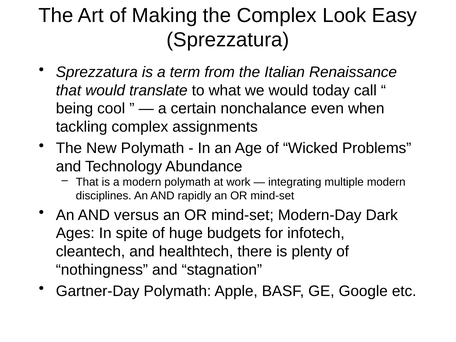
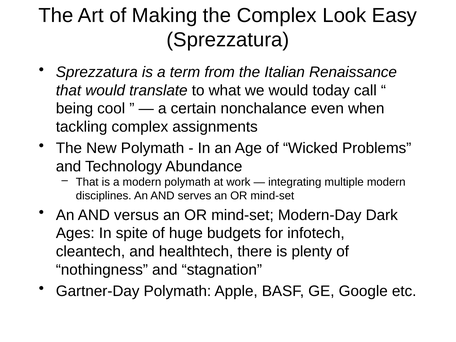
rapidly: rapidly -> serves (195, 196)
